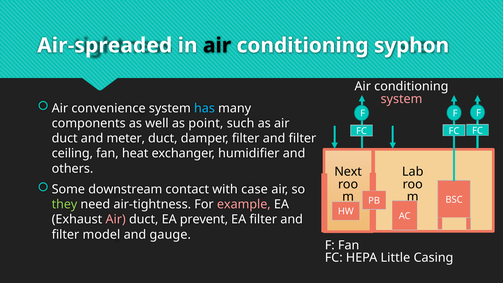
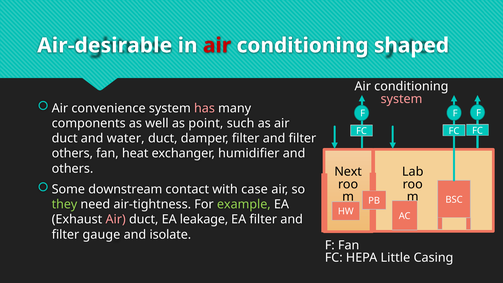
Air-spreaded: Air-spreaded -> Air-desirable (105, 45)
air colour: black -> red (217, 45)
syphon: syphon -> shaped (412, 45)
has colour: light blue -> pink (204, 108)
meter: meter -> water (126, 138)
ceiling: ceiling -> others (72, 153)
example colour: pink -> light green (244, 204)
prevent: prevent -> leakage (204, 219)
model: model -> gauge (101, 235)
gauge: gauge -> isolate (170, 235)
